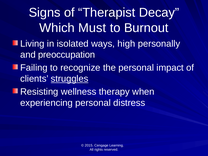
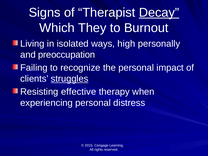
Decay underline: none -> present (159, 13)
Must: Must -> They (92, 28)
wellness: wellness -> effective (79, 92)
